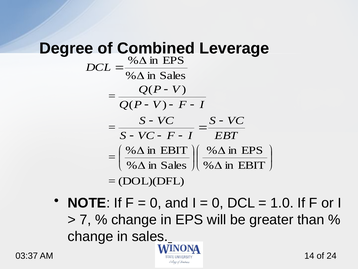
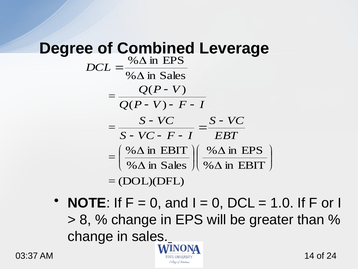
7: 7 -> 8 (85, 219)
